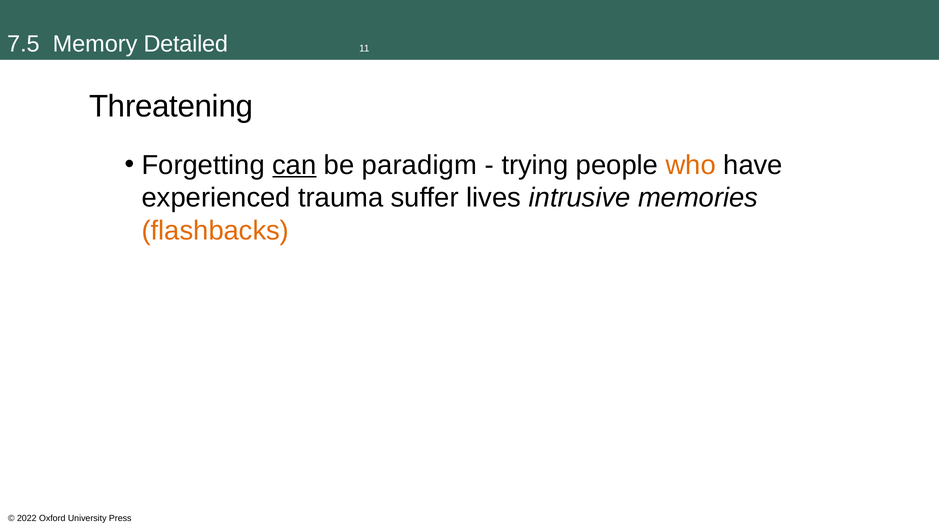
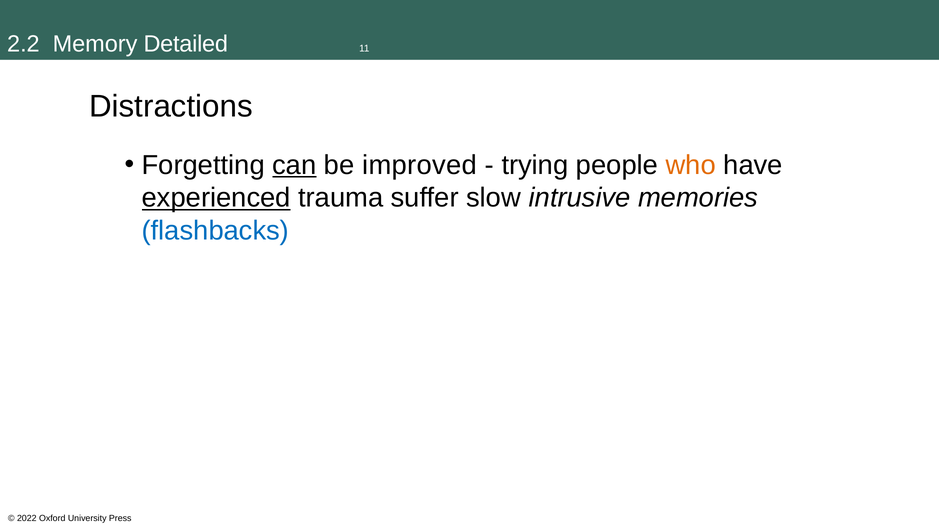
7.5: 7.5 -> 2.2 (23, 44)
Threatening: Threatening -> Distractions (171, 107)
paradigm: paradigm -> improved (419, 165)
experienced underline: none -> present (216, 198)
lives: lives -> slow (494, 198)
flashbacks colour: orange -> blue (215, 231)
